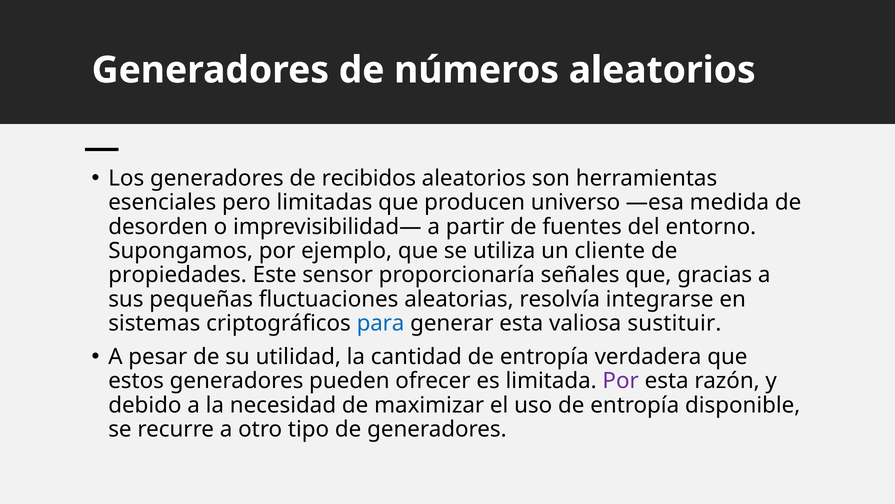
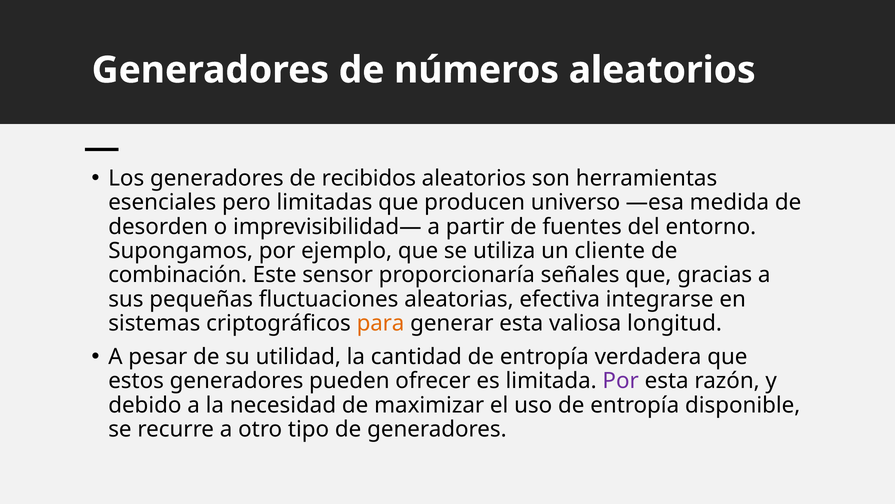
propiedades: propiedades -> combinación (178, 275)
resolvía: resolvía -> efectiva (560, 299)
para colour: blue -> orange (381, 323)
sustituir: sustituir -> longitud (675, 323)
